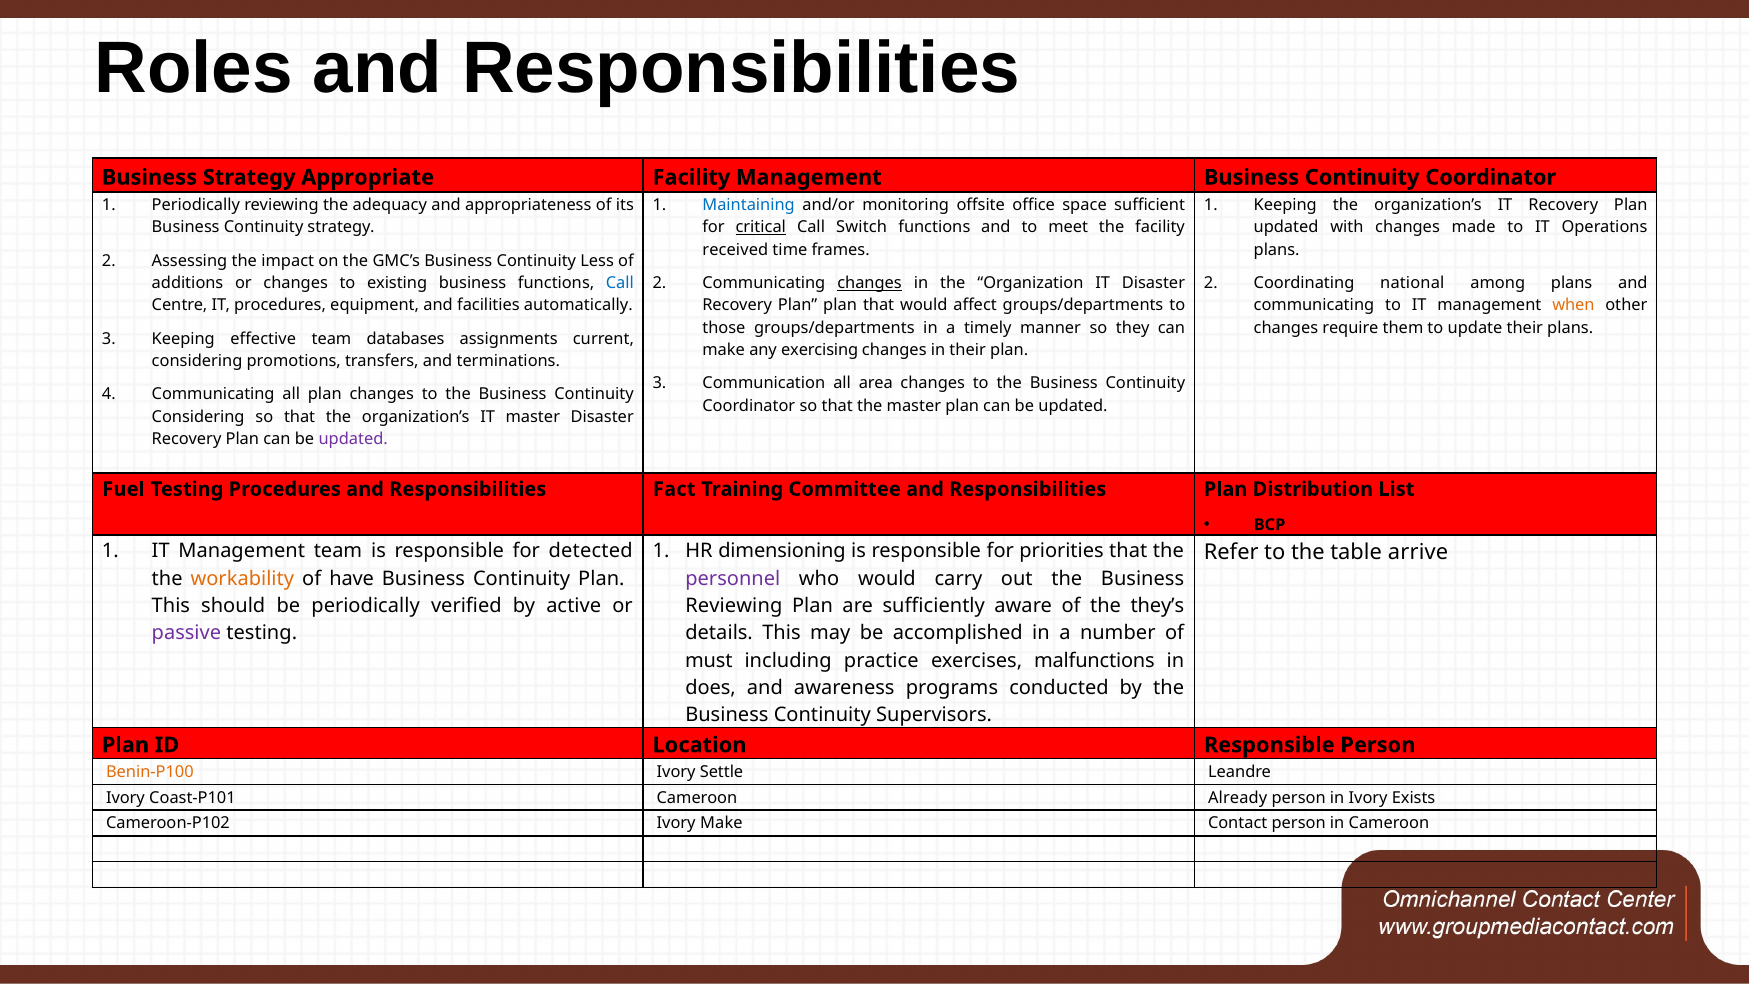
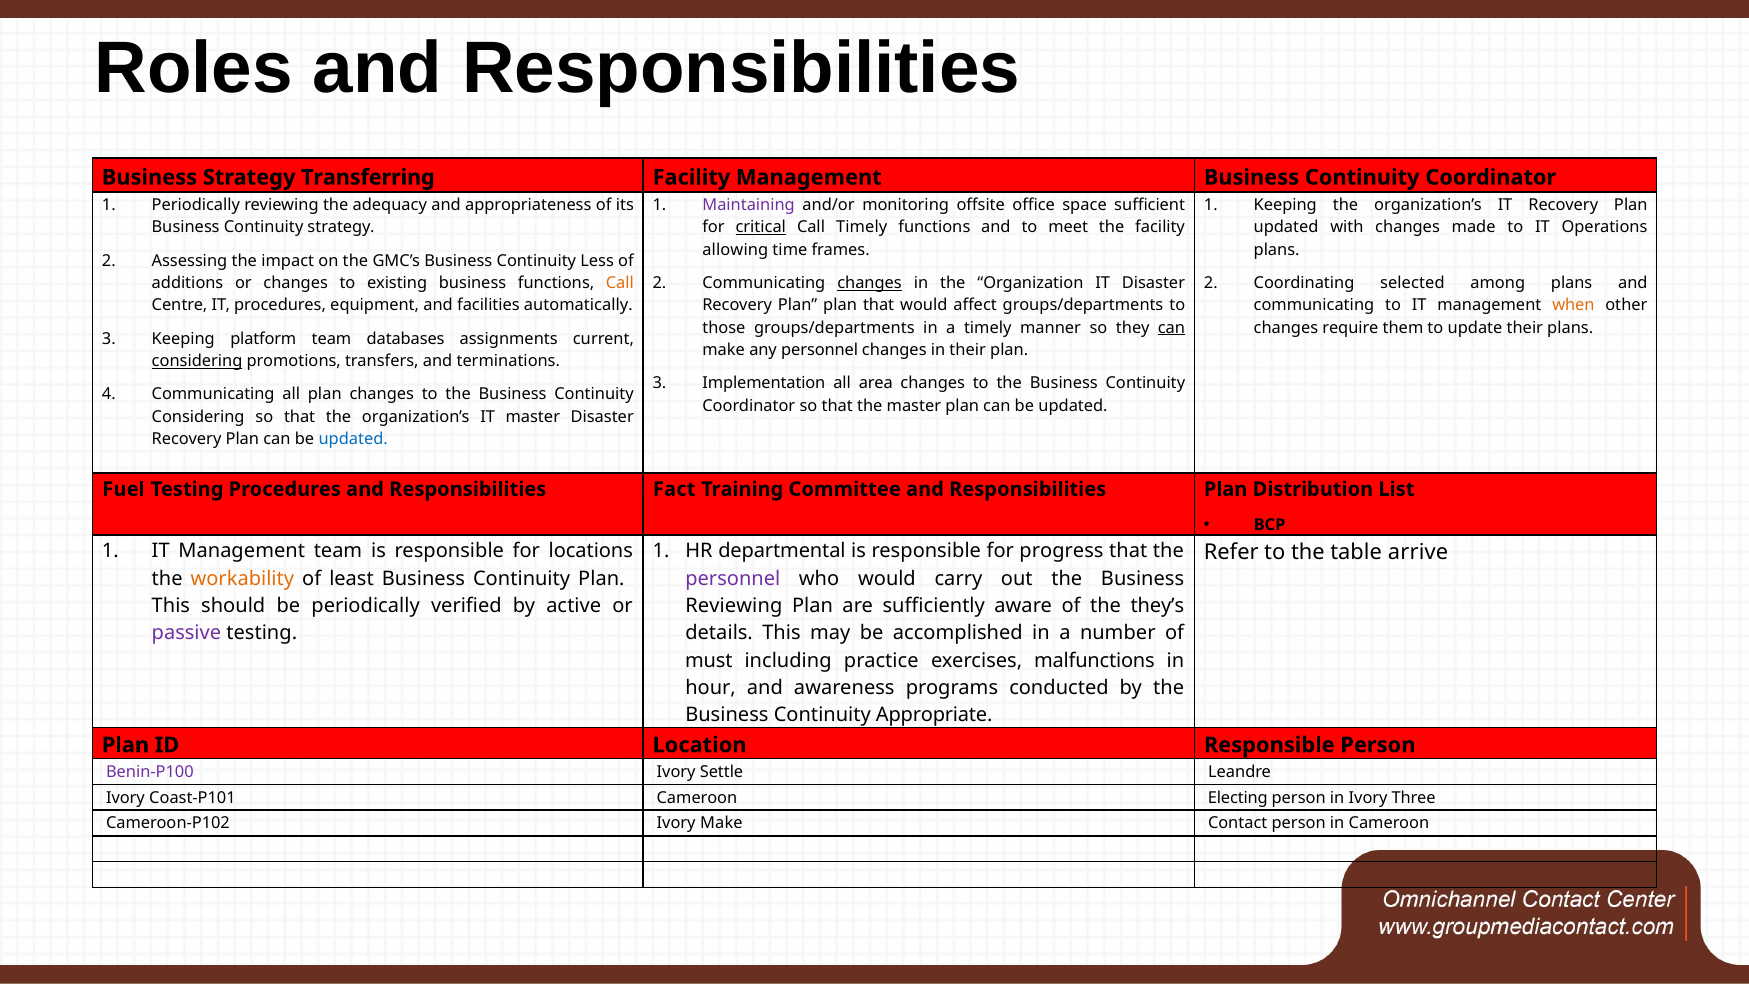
Appropriate: Appropriate -> Transferring (368, 177)
Maintaining colour: blue -> purple (749, 205)
Call Switch: Switch -> Timely (862, 227)
received: received -> allowing (735, 250)
Call colour: blue -> orange (620, 283)
national: national -> selected (1412, 283)
can underline: none -> present (1171, 328)
effective: effective -> platform (263, 339)
any exercising: exercising -> personnel (820, 350)
considering underline: none -> present (197, 361)
Communication: Communication -> Implementation (764, 383)
updated colour: purple -> blue (353, 439)
detected: detected -> locations (591, 551)
dimensioning: dimensioning -> departmental (782, 551)
priorities: priorities -> progress (1061, 551)
have: have -> least (352, 578)
does: does -> hour (711, 688)
Supervisors: Supervisors -> Appropriate (934, 715)
Benin-P100 colour: orange -> purple (150, 772)
Already: Already -> Electing (1238, 798)
Exists: Exists -> Three (1414, 798)
